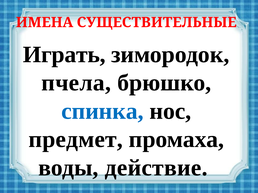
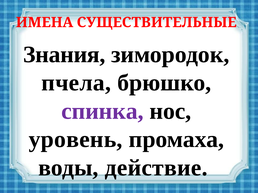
Играть: Играть -> Знания (64, 55)
спинка colour: blue -> purple (102, 111)
предмет: предмет -> уровень (76, 140)
